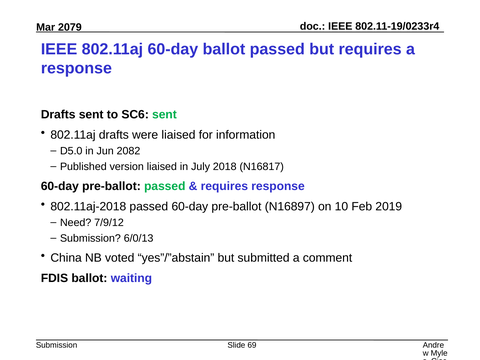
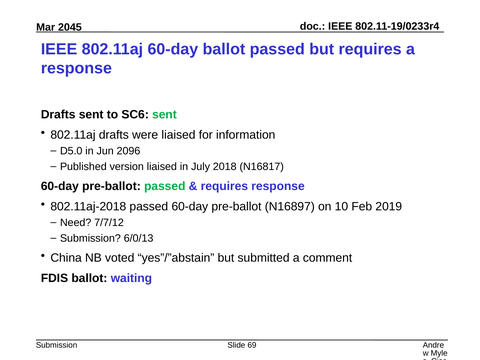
2079: 2079 -> 2045 (70, 27)
2082: 2082 -> 2096 (128, 151)
7/9/12: 7/9/12 -> 7/7/12 (109, 223)
